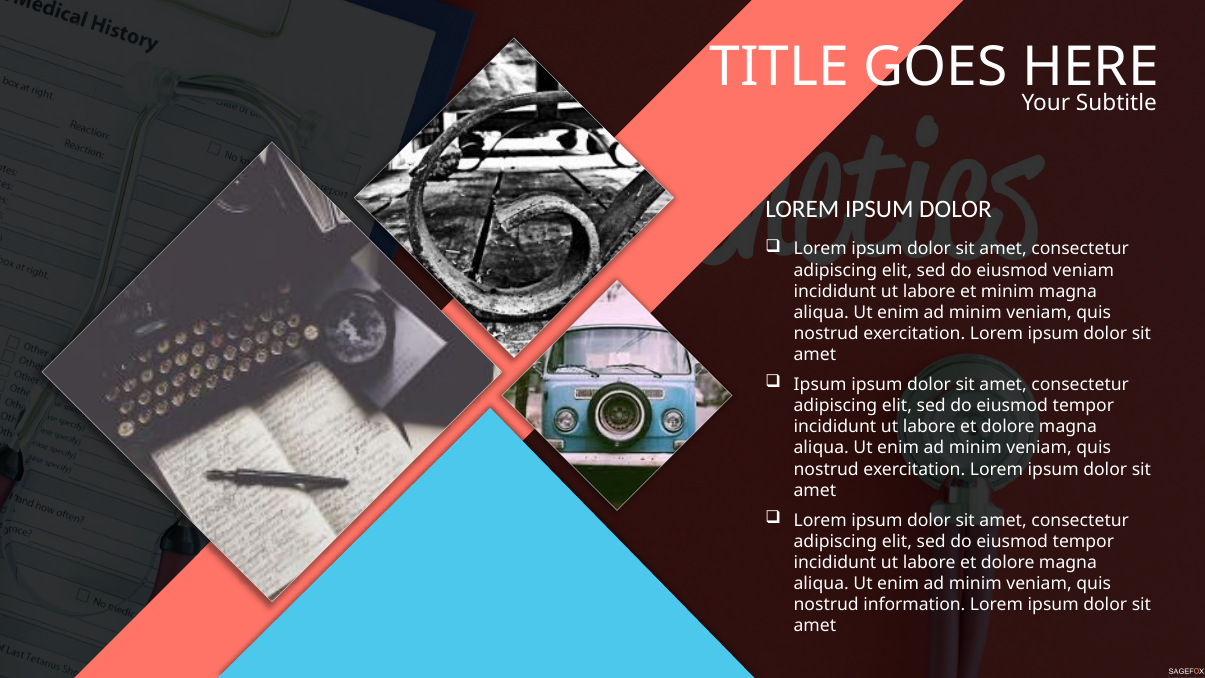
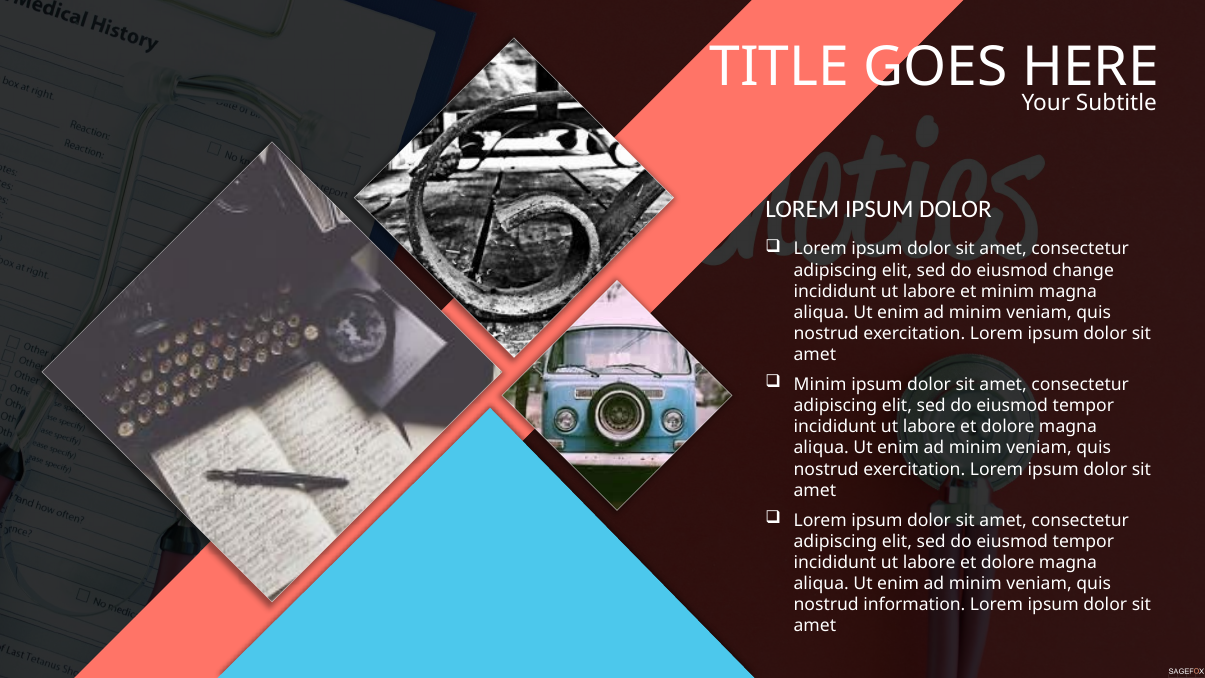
eiusmod veniam: veniam -> change (1083, 270)
Ipsum: Ipsum -> Minim (820, 385)
